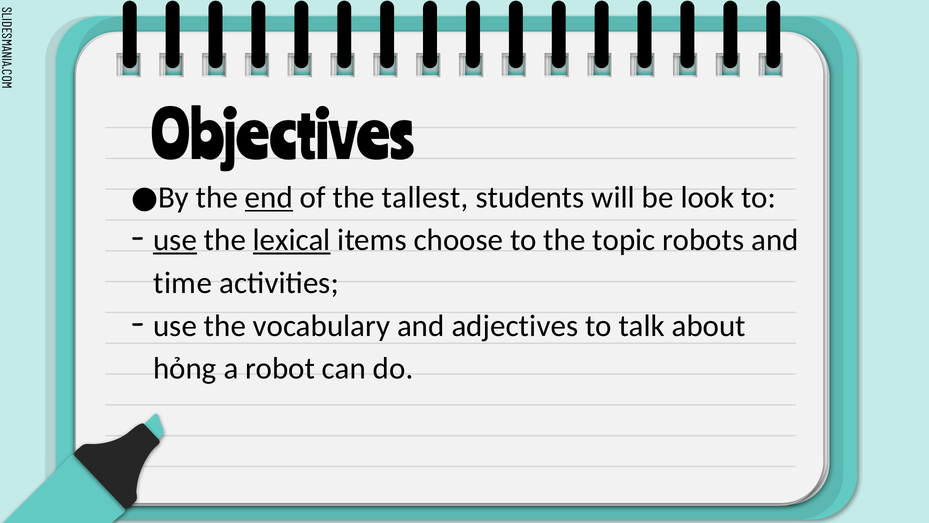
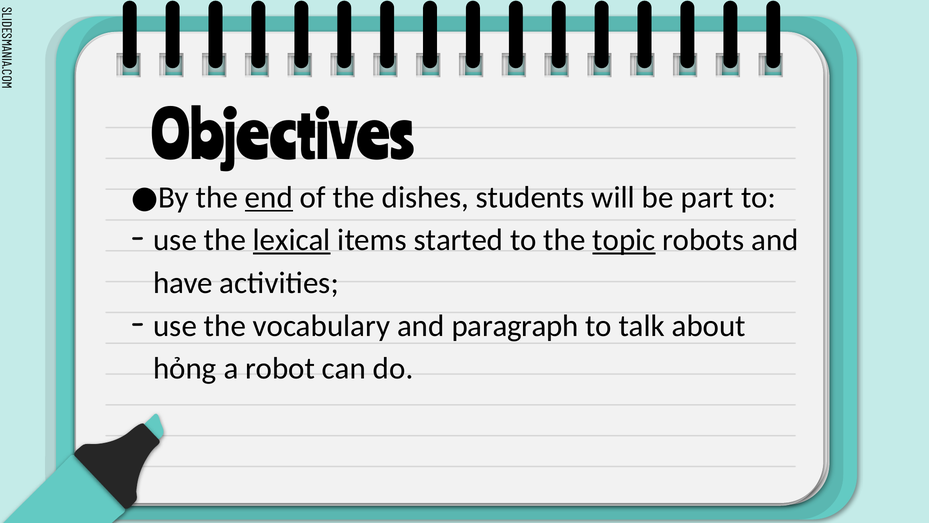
tallest: tallest -> dishes (425, 197)
look: look -> part (707, 197)
use underline: present -> none (175, 240)
choose: choose -> started (458, 240)
topic underline: none -> present (624, 240)
time: time -> have (183, 283)
adjectives: adjectives -> paragraph (515, 326)
